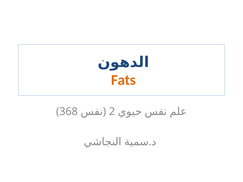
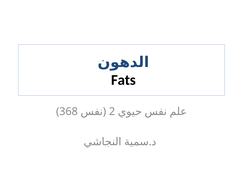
Fats colour: orange -> black (123, 80)
